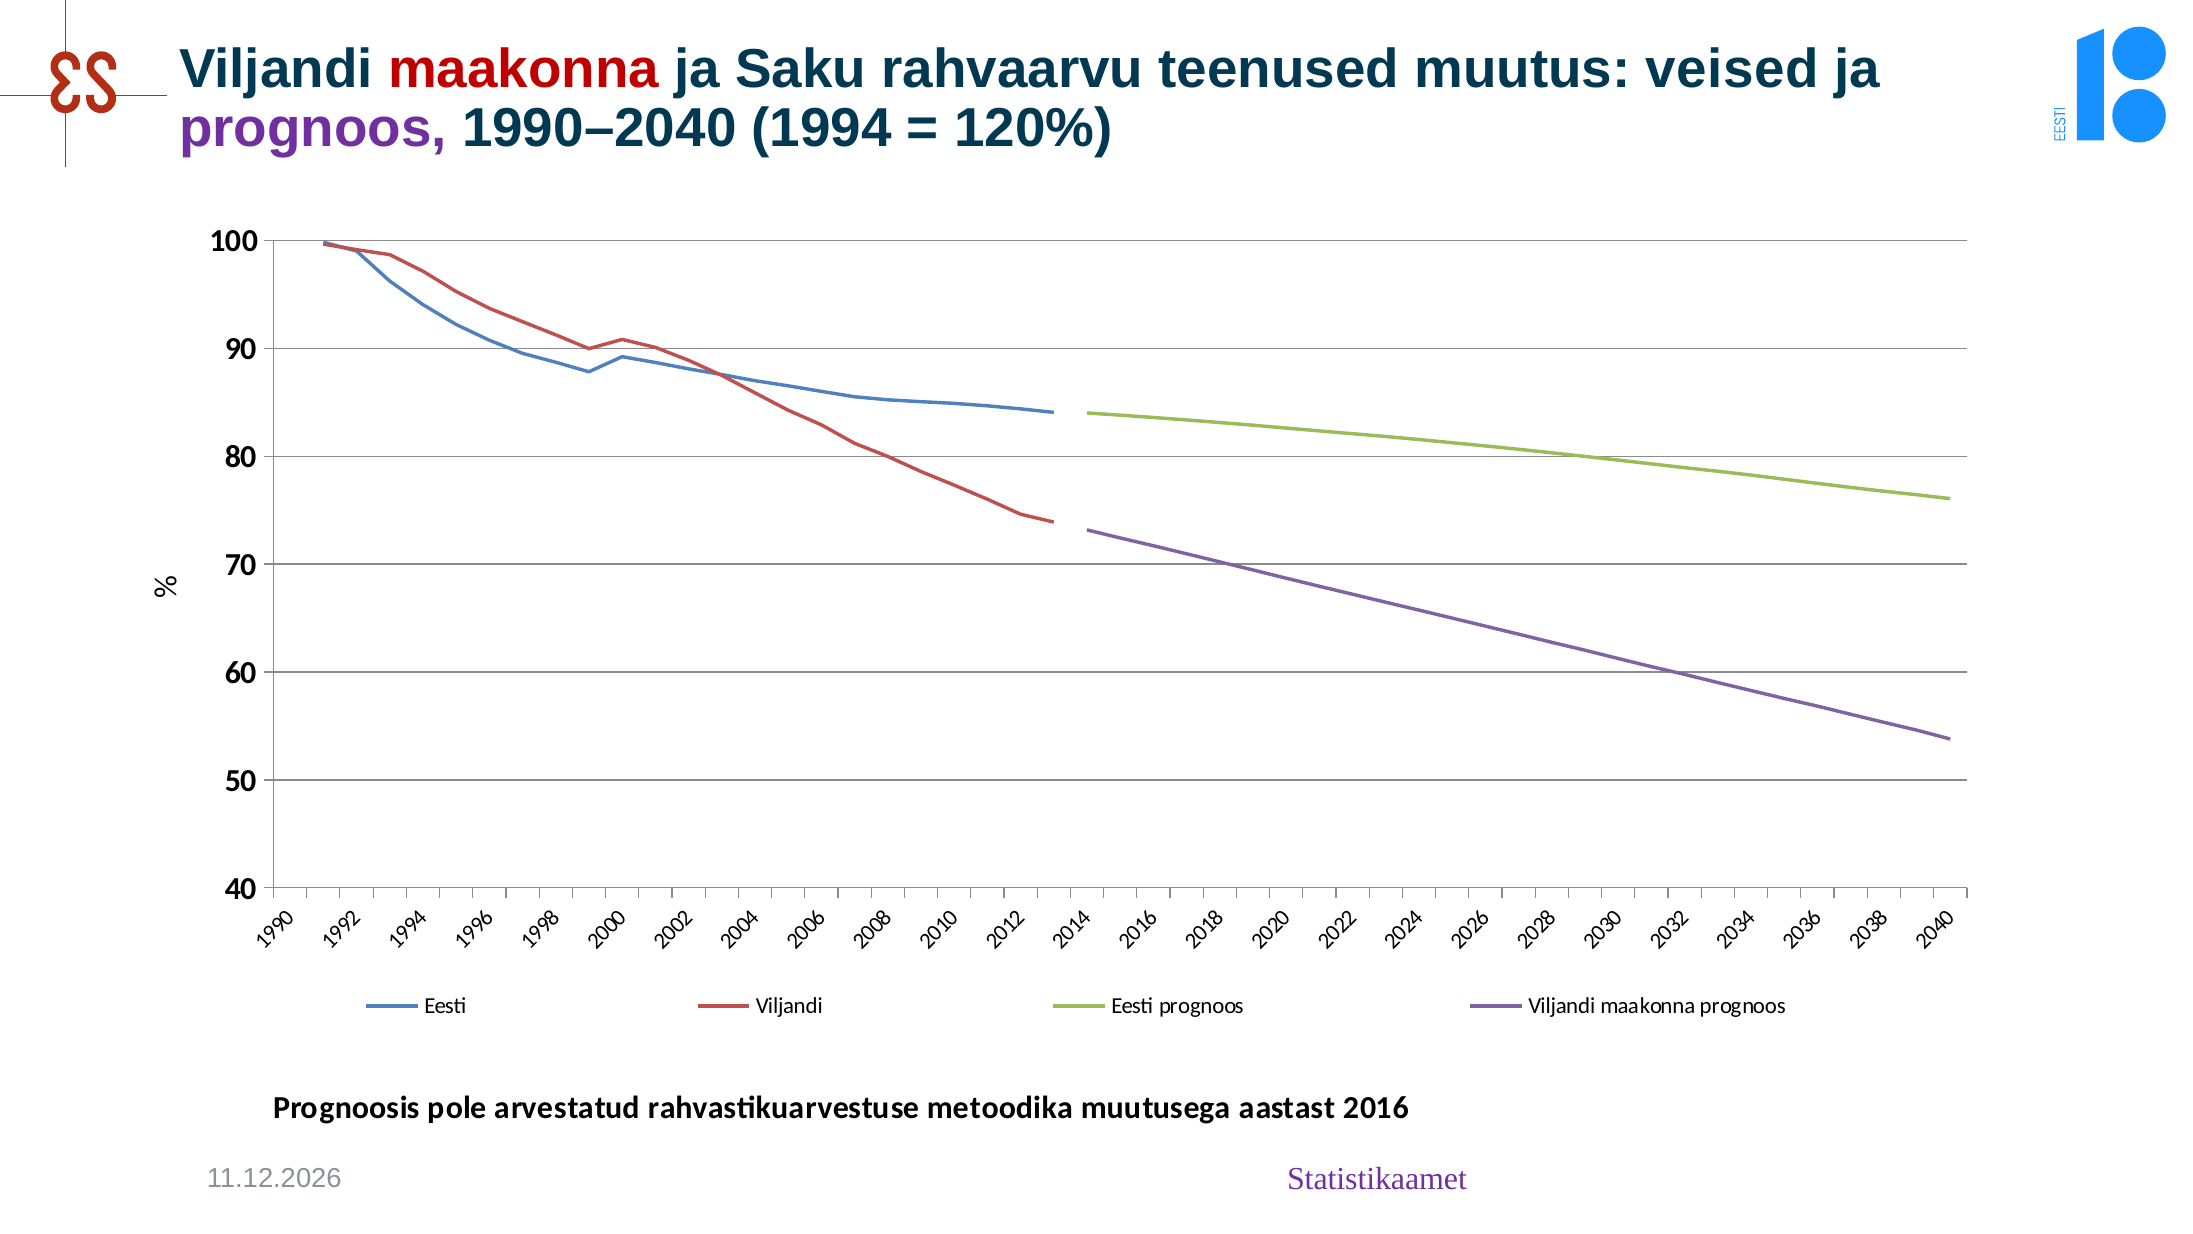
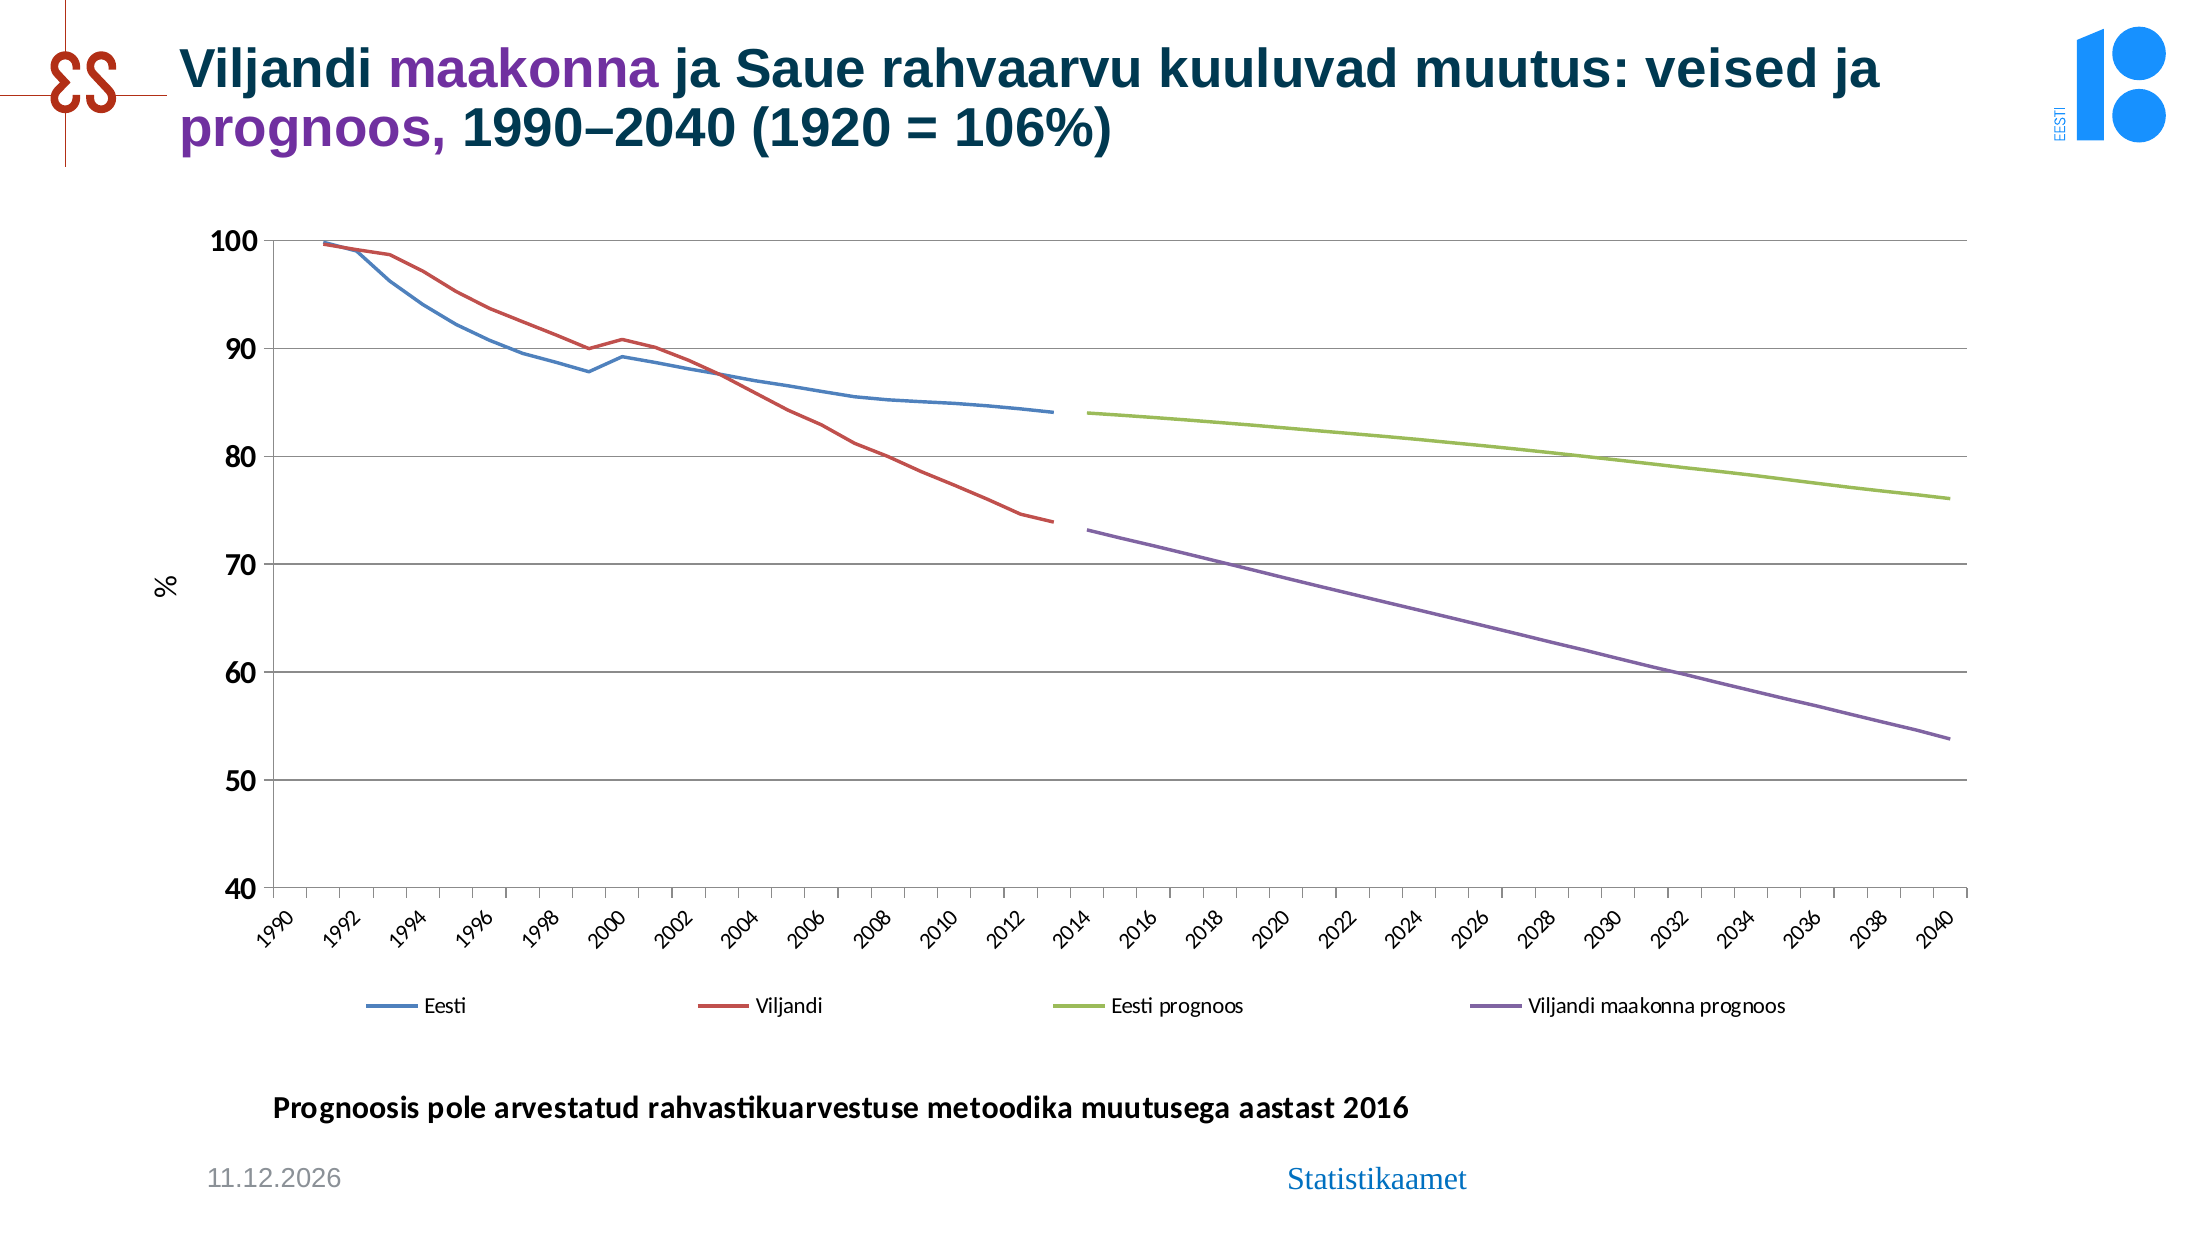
maakonna colour: red -> purple (524, 69)
Saku: Saku -> Saue (801, 69)
teenused: teenused -> kuuluvad (1279, 69)
1994: 1994 -> 1920 (822, 129)
120%: 120% -> 106% (1033, 129)
Statistikaamet colour: purple -> blue (1377, 1178)
